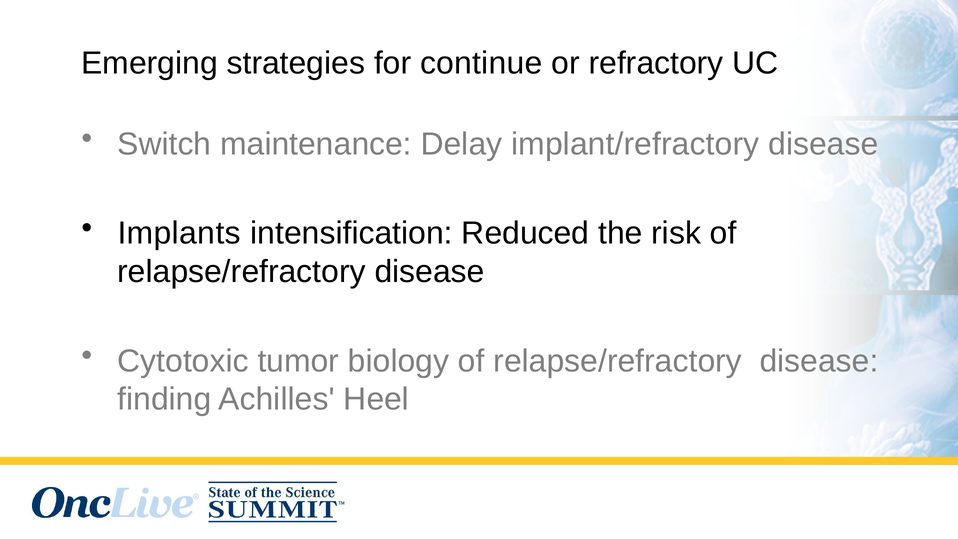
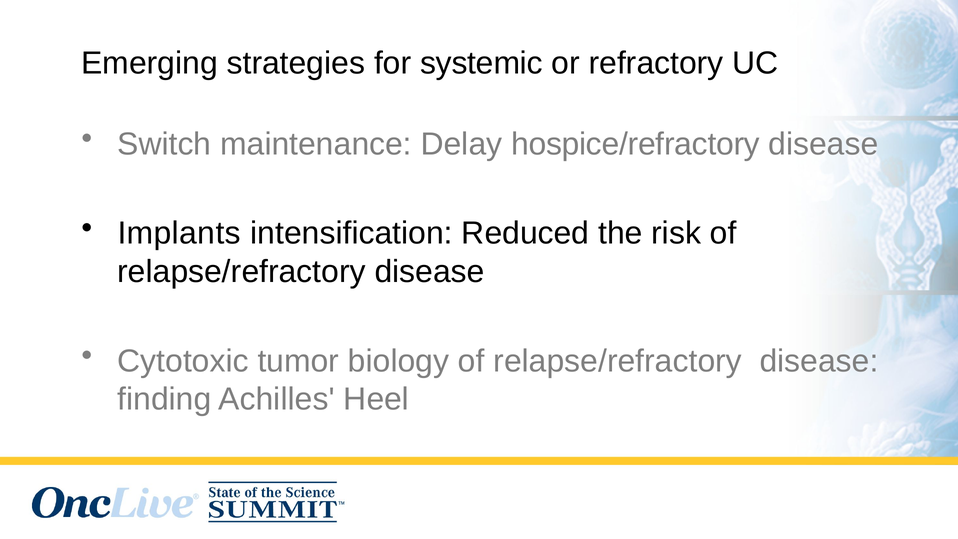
continue: continue -> systemic (481, 63)
implant/refractory: implant/refractory -> hospice/refractory (635, 144)
